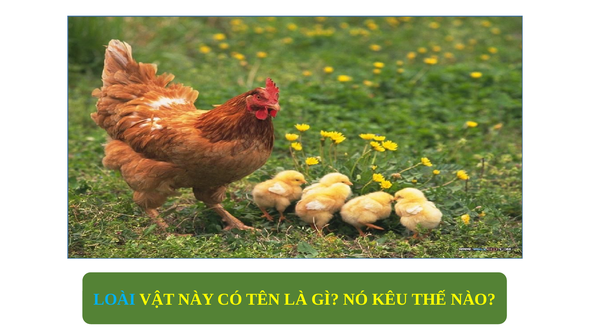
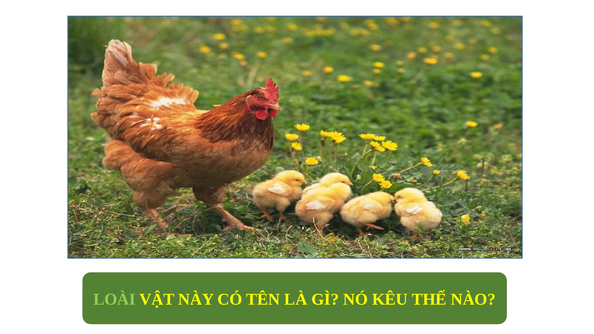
LOÀI colour: light blue -> light green (115, 300)
